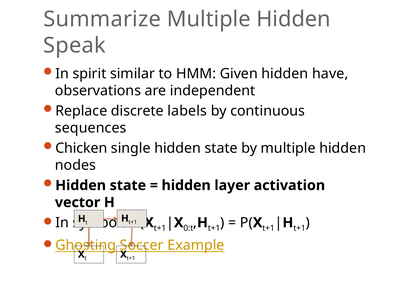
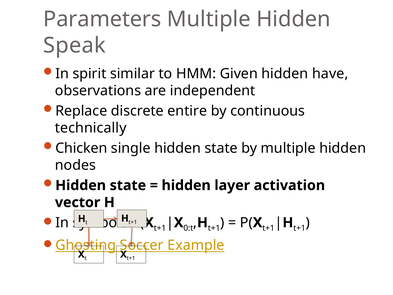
Summarize: Summarize -> Parameters (102, 19)
labels: labels -> entire (187, 111)
sequences: sequences -> technically (91, 128)
